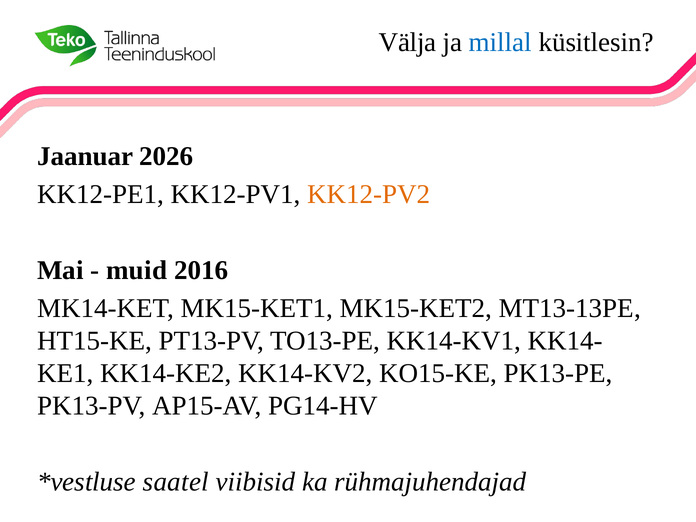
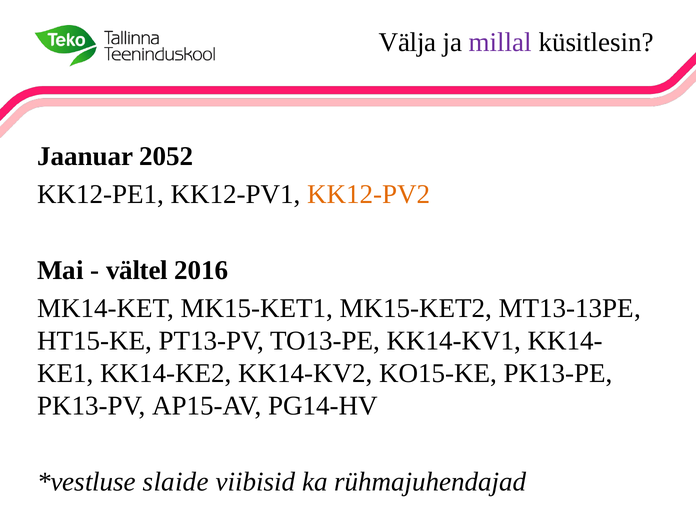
millal colour: blue -> purple (500, 42)
2026: 2026 -> 2052 (166, 157)
muid: muid -> vältel (137, 270)
saatel: saatel -> slaide (176, 482)
